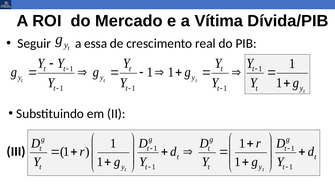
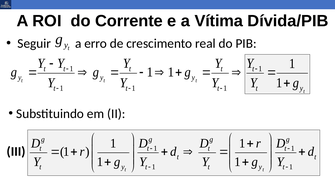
Mercado: Mercado -> Corrente (129, 21)
essa: essa -> erro (96, 44)
